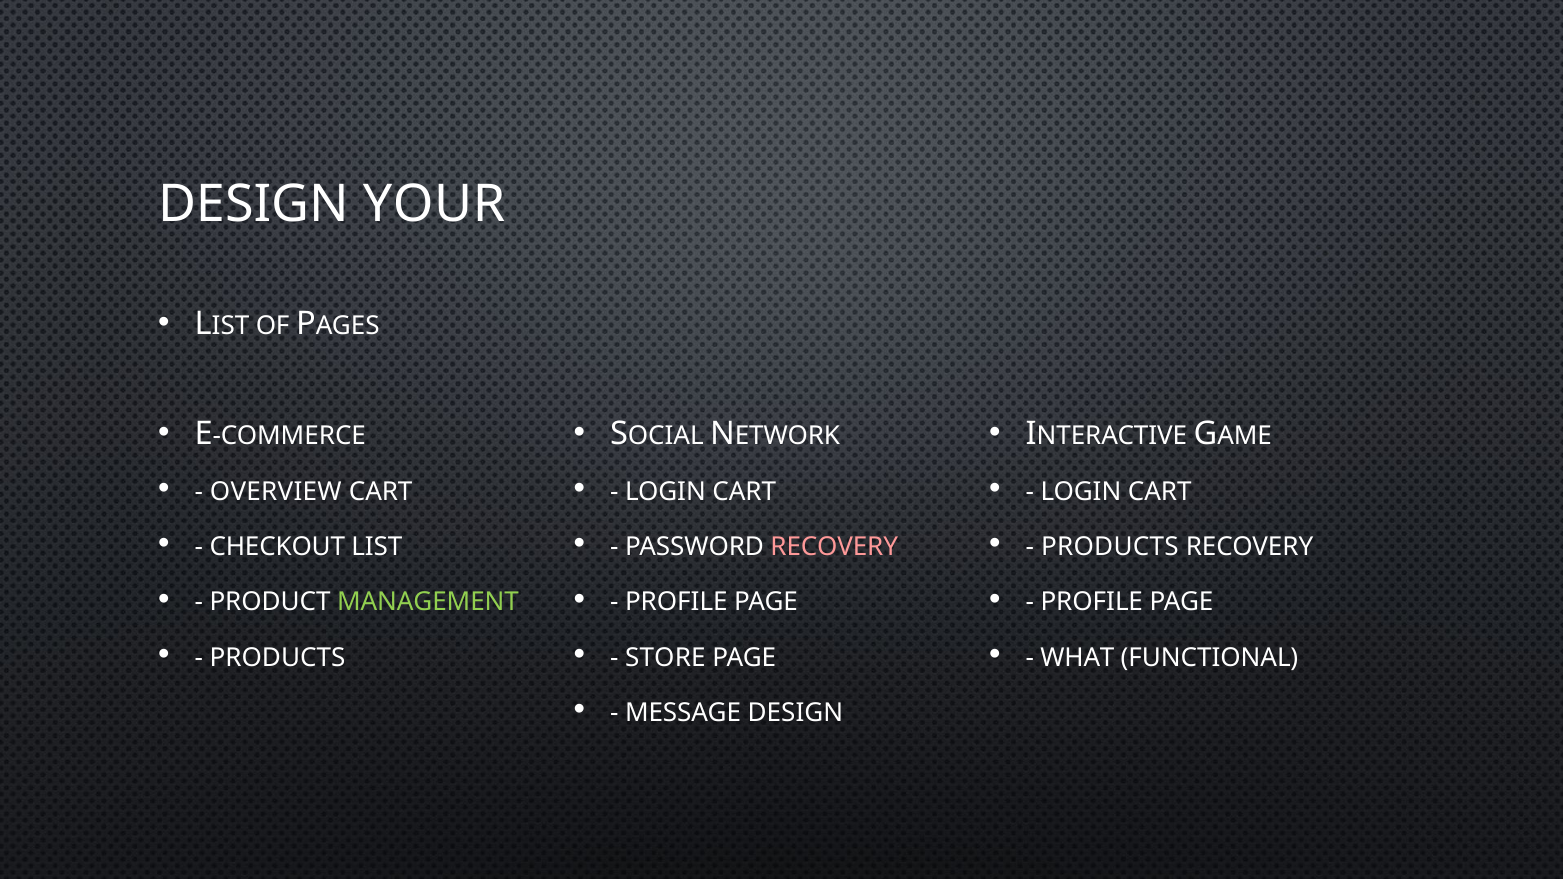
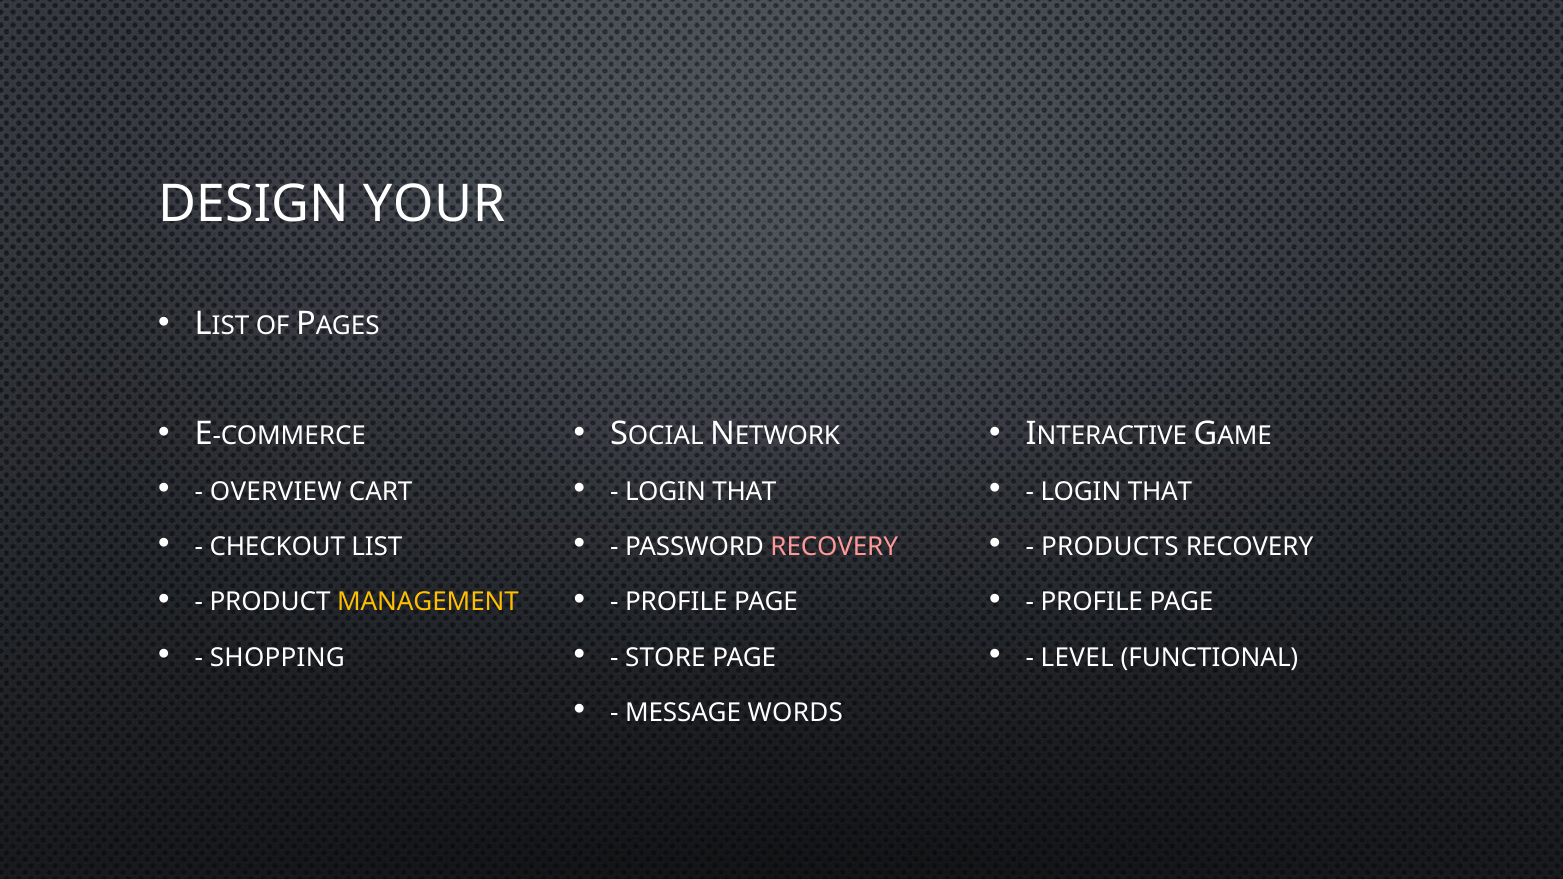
CART: CART -> THAT (744, 492)
CART: CART -> THAT (1160, 492)
MANAGEMENT colour: light green -> yellow (428, 602)
PRODUCTS: PRODUCTS -> SHOPPING (277, 658)
WHAT: WHAT -> LEVEL (1077, 658)
MESSAGE DESIGN: DESIGN -> WORDS (795, 713)
